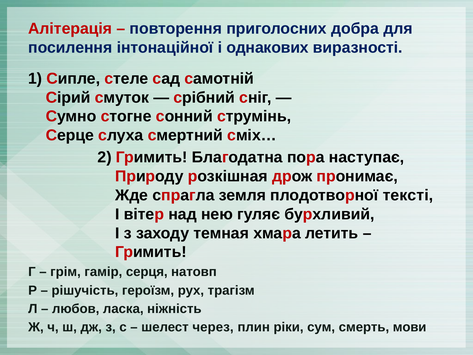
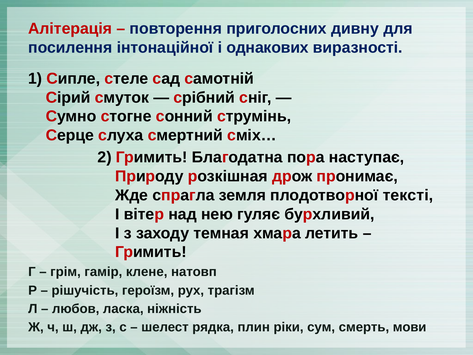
добра: добра -> дивну (355, 29)
серця: серця -> клене (147, 272)
через: через -> рядка (213, 327)
